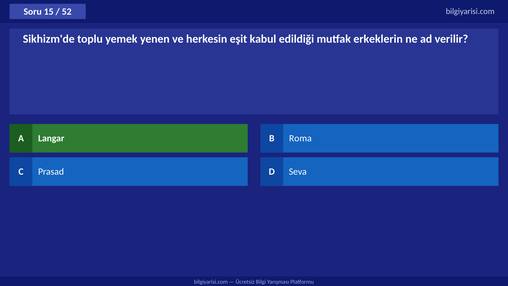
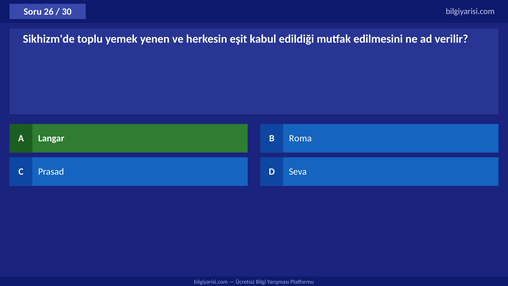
15: 15 -> 26 (49, 12)
52: 52 -> 30 (67, 12)
erkeklerin: erkeklerin -> edilmesini (378, 39)
